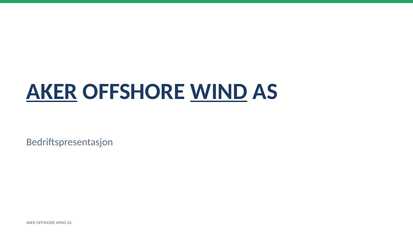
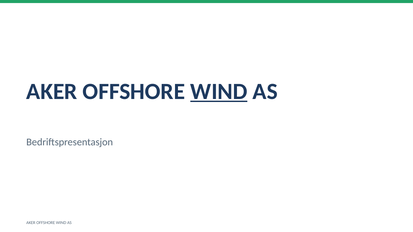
AKER underline: present -> none (52, 92)
